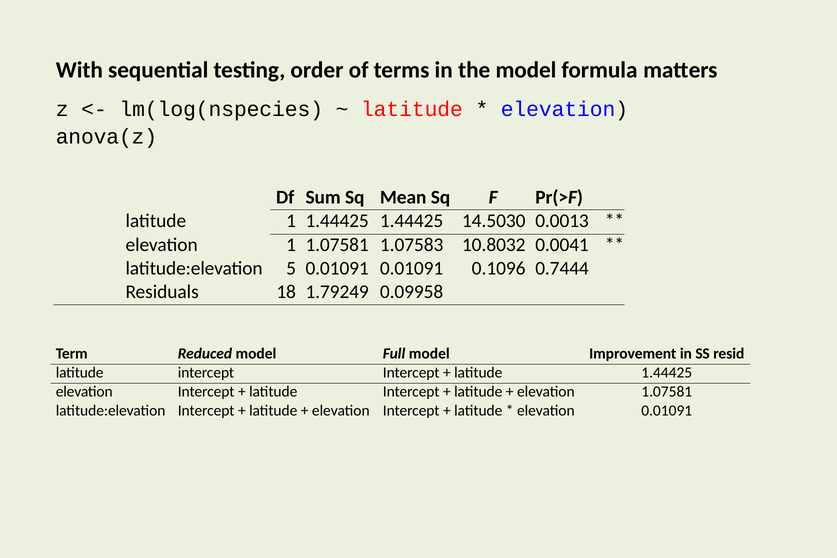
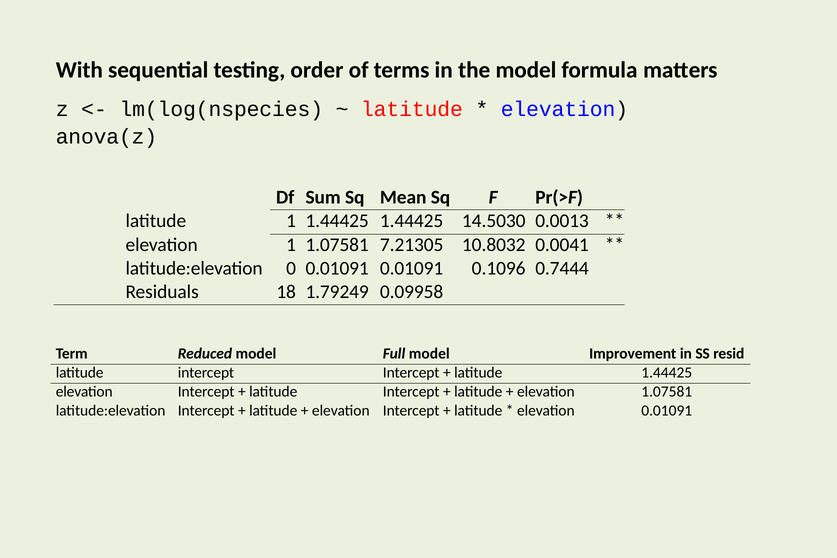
1.07583: 1.07583 -> 7.21305 (412, 245)
5: 5 -> 0 (291, 268)
